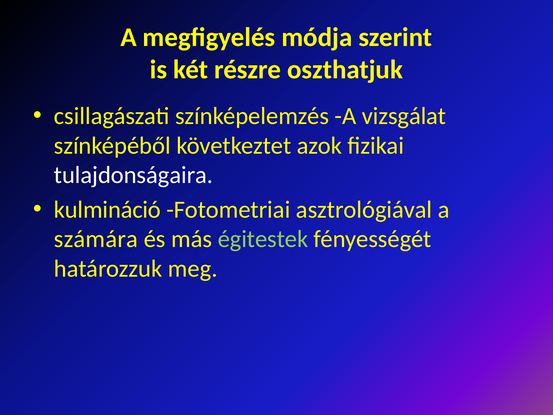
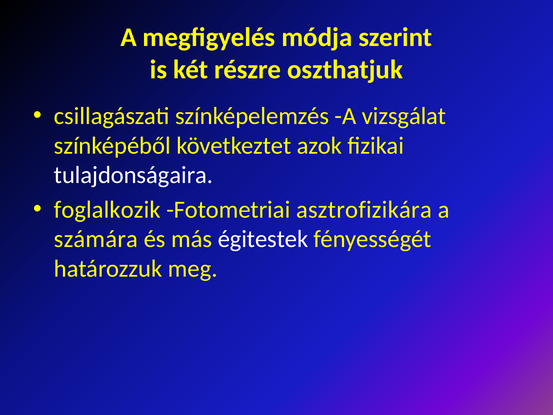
kulmináció: kulmináció -> foglalkozik (107, 209)
asztrológiával: asztrológiával -> asztrofizikára (364, 209)
égitestek colour: light green -> white (263, 239)
